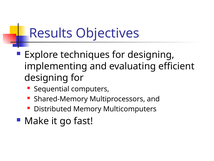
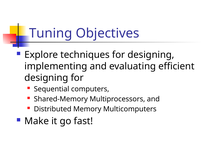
Results: Results -> Tuning (51, 33)
